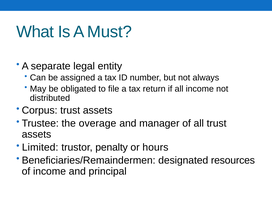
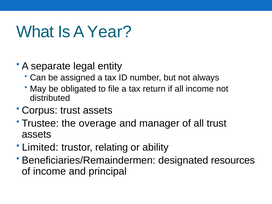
Must: Must -> Year (109, 32)
penalty: penalty -> relating (112, 147)
hours: hours -> ability (155, 147)
